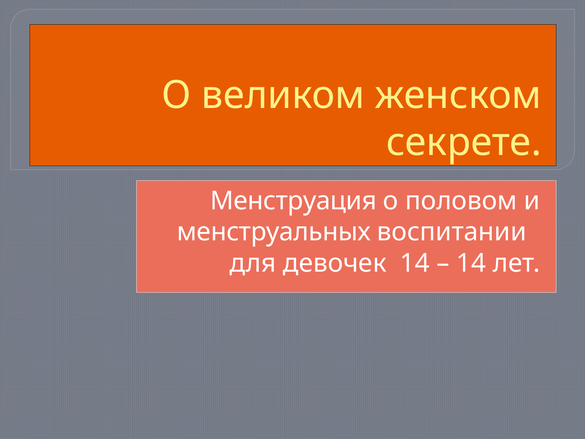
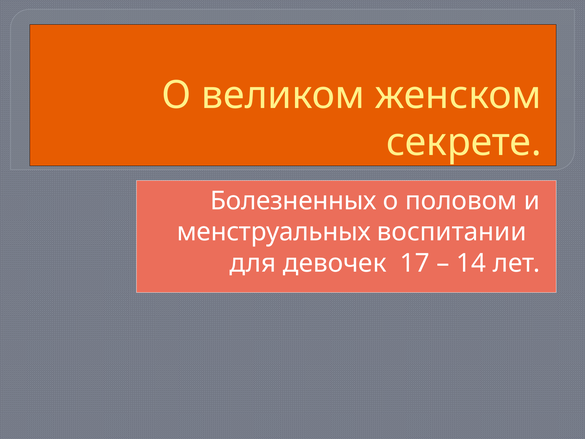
Менструация: Менструация -> Болезненных (293, 201)
девочек 14: 14 -> 17 (415, 263)
